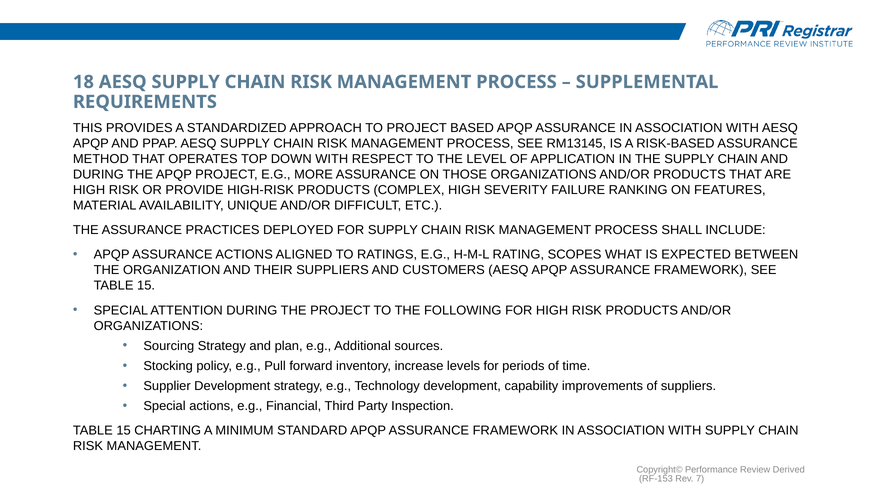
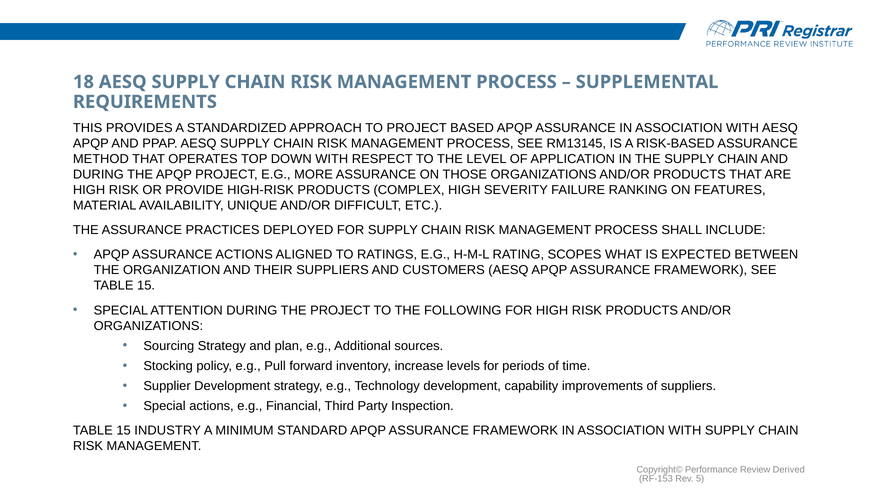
CHARTING: CHARTING -> INDUSTRY (168, 431)
7: 7 -> 5 (700, 479)
